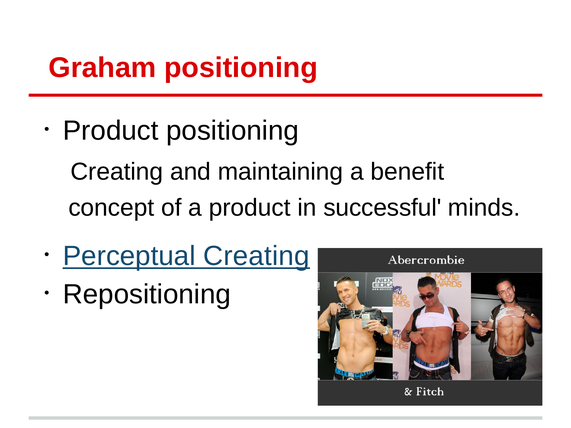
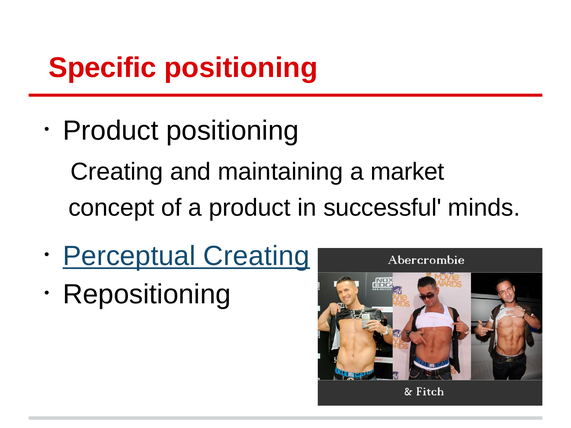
Graham: Graham -> Specific (102, 68)
benefit: benefit -> market (407, 172)
